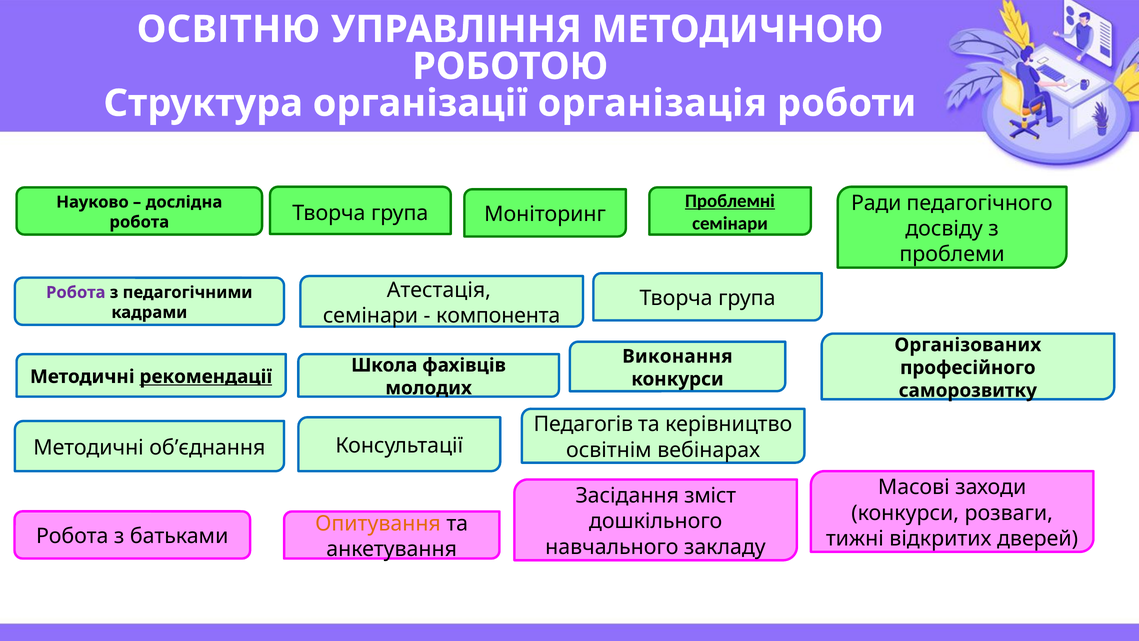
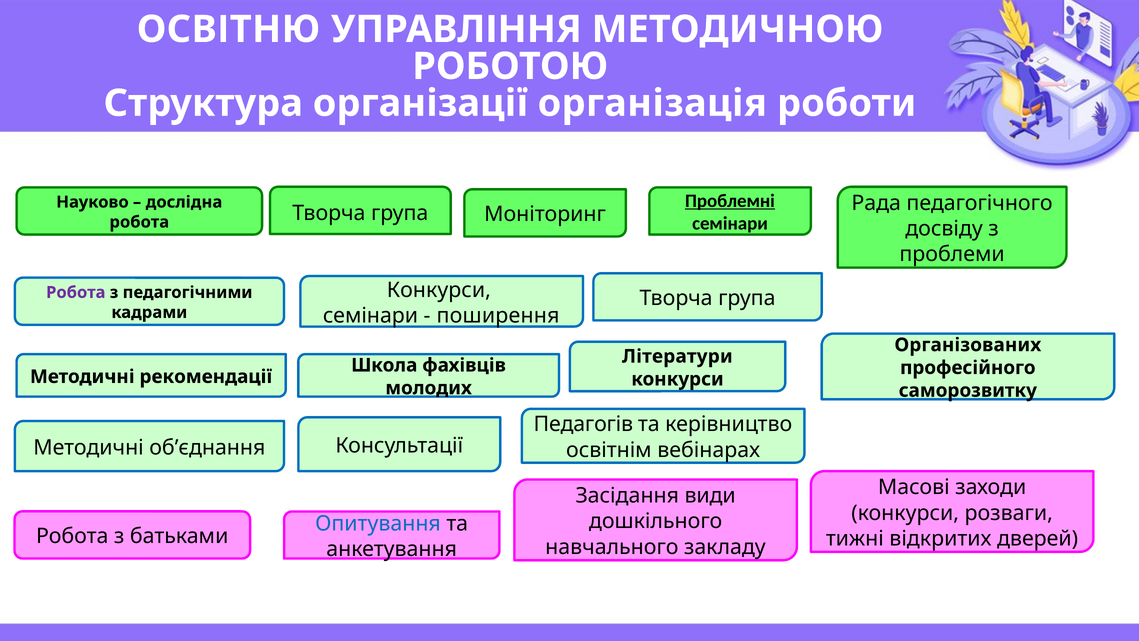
Ради: Ради -> Рада (876, 203)
Атестація: Атестація -> Конкурси (439, 290)
компонента: компонента -> поширення (498, 315)
Виконання: Виконання -> Літератури (677, 356)
рекомендації underline: present -> none (206, 377)
зміст: зміст -> види (710, 495)
Опитування colour: orange -> blue (378, 523)
